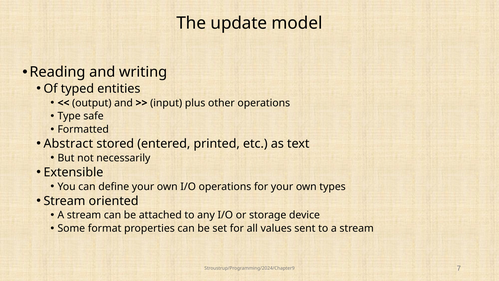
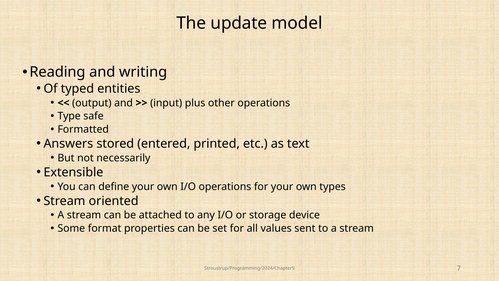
Abstract: Abstract -> Answers (68, 144)
